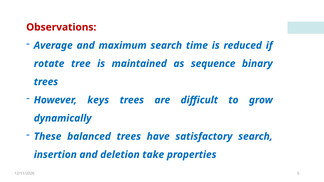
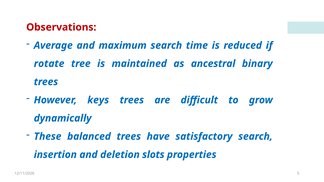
sequence: sequence -> ancestral (213, 64)
take: take -> slots (153, 155)
